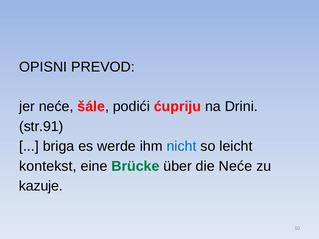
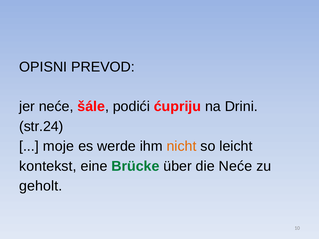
str.91: str.91 -> str.24 (41, 127)
briga: briga -> moje (58, 146)
nicht colour: blue -> orange (182, 146)
kazuje: kazuje -> geholt (41, 186)
